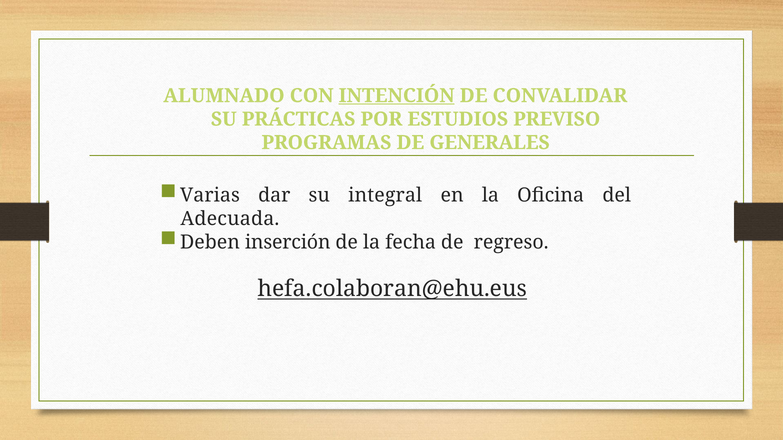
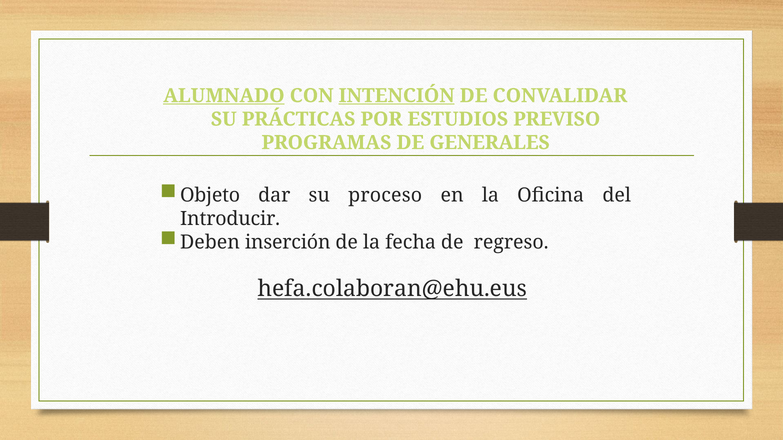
ALUMNADO underline: none -> present (224, 96)
Varias: Varias -> Objeto (210, 196)
integral: integral -> proceso (385, 196)
Adecuada: Adecuada -> Introducir (230, 219)
